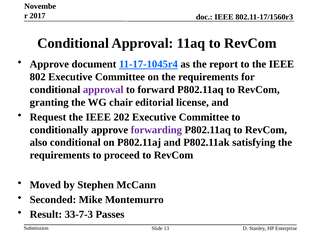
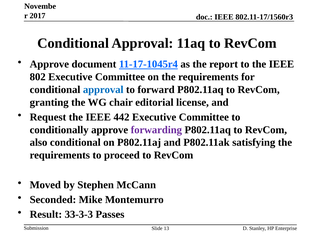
approval colour: purple -> blue (103, 90)
202: 202 -> 442 (121, 117)
33-7-3: 33-7-3 -> 33-3-3 (79, 215)
